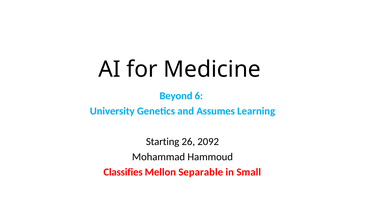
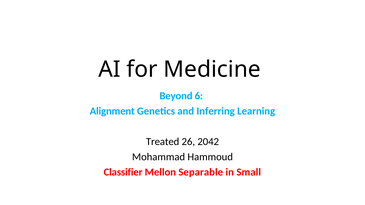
University: University -> Alignment (112, 111)
Assumes: Assumes -> Inferring (216, 111)
Starting: Starting -> Treated (163, 142)
2092: 2092 -> 2042 (208, 142)
Classifies: Classifies -> Classifier (123, 172)
